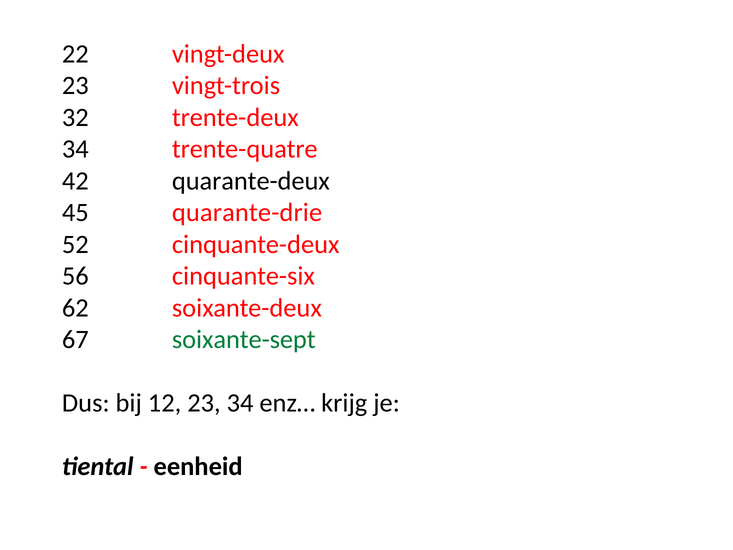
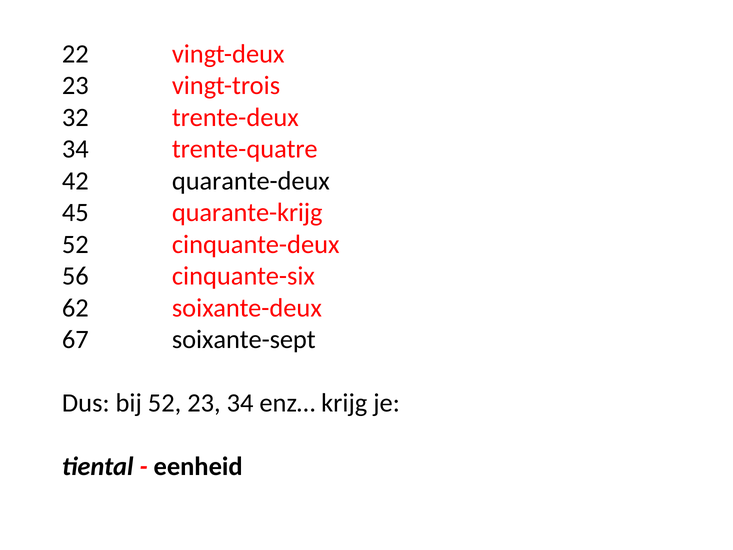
quarante-drie: quarante-drie -> quarante-krijg (247, 212)
soixante-sept colour: green -> black (244, 339)
bij 12: 12 -> 52 (165, 403)
